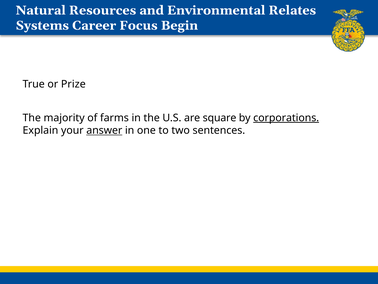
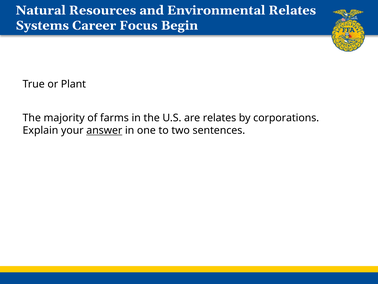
Prize: Prize -> Plant (73, 84)
are square: square -> relates (220, 118)
corporations underline: present -> none (286, 118)
